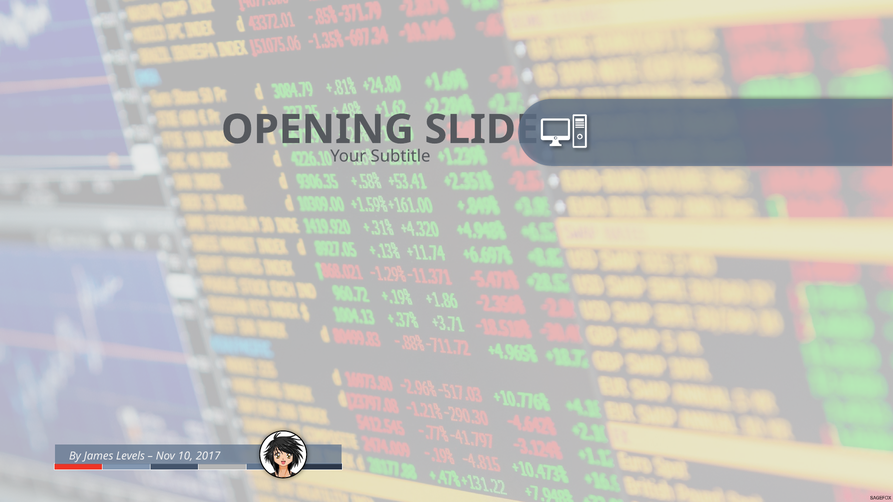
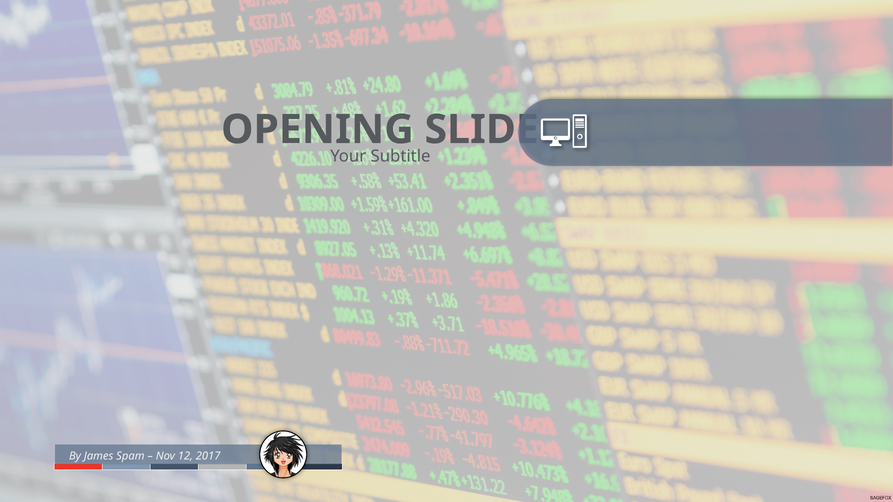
Levels: Levels -> Spam (130, 456)
10: 10 -> 12 (185, 456)
